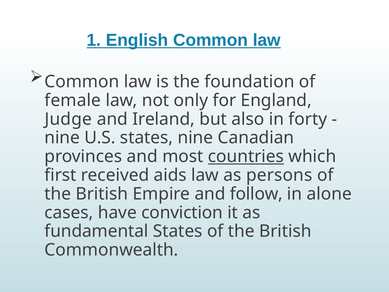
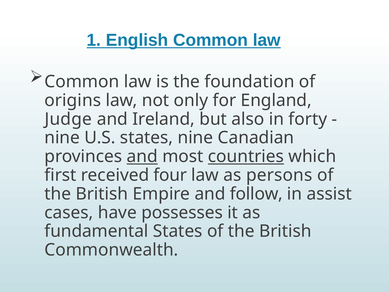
female: female -> origins (73, 100)
and underline: none -> present (142, 156)
aids: aids -> four (170, 175)
alone: alone -> assist (329, 194)
conviction: conviction -> possesses (182, 212)
